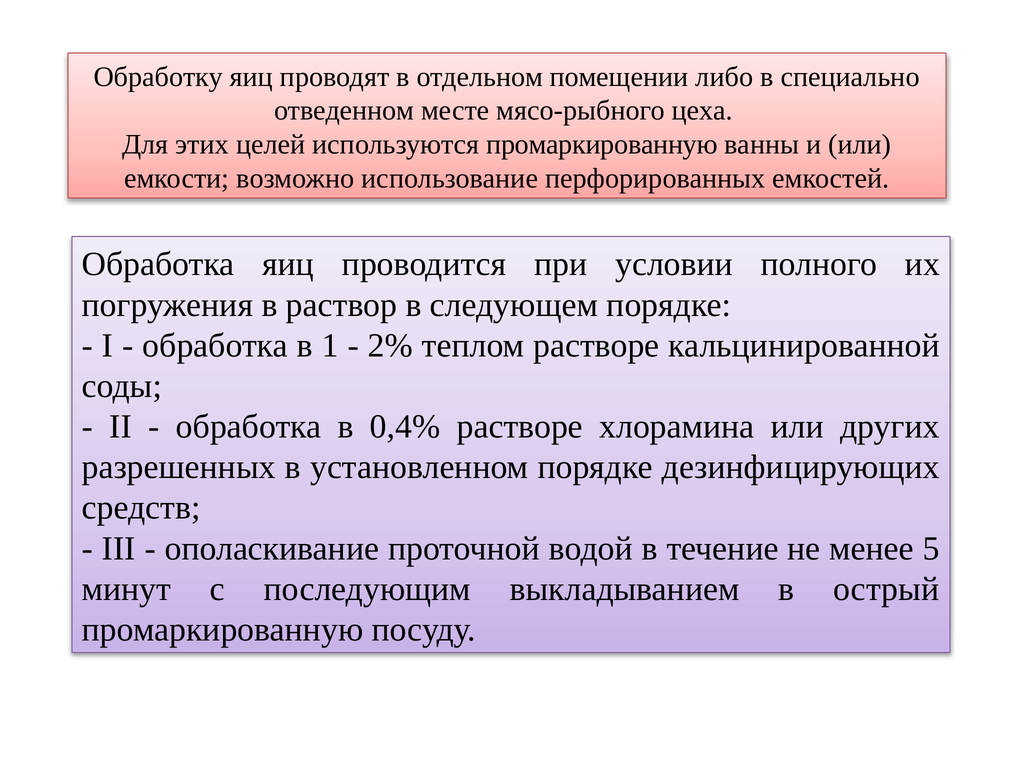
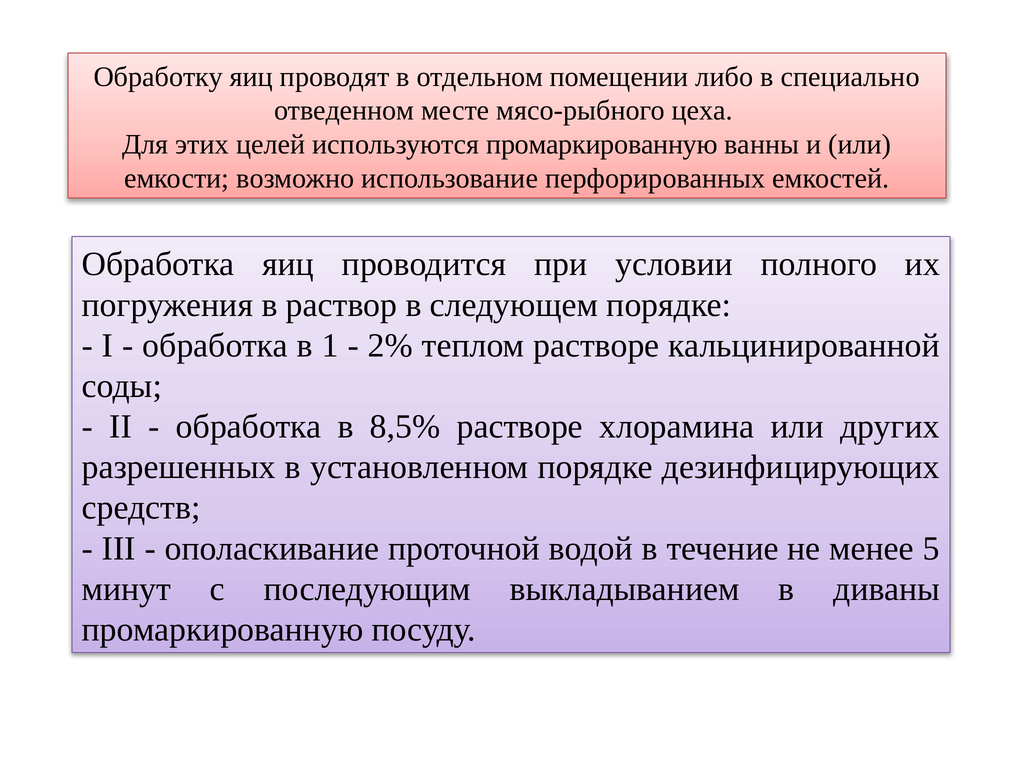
0,4%: 0,4% -> 8,5% (405, 426)
острый: острый -> диваны (887, 589)
